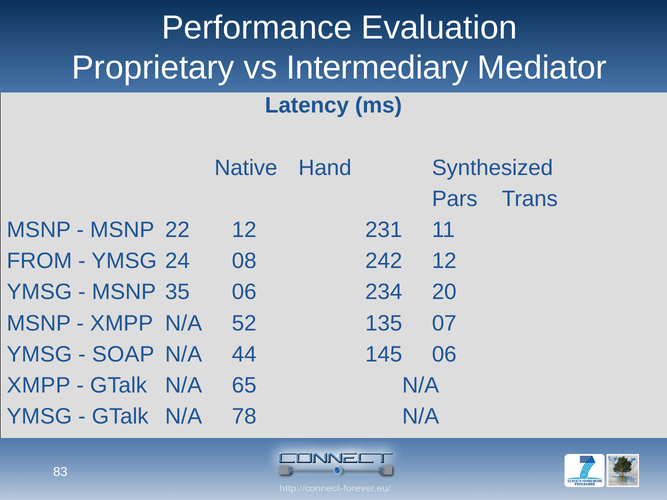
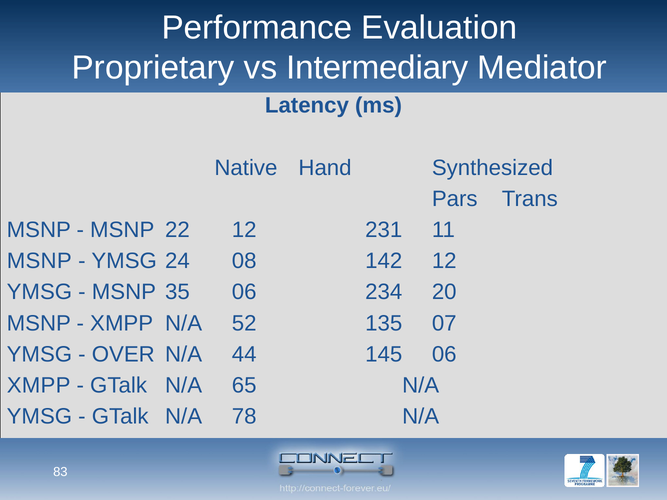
FROM: FROM -> MSNP (39, 261)
242: 242 -> 142 (384, 261)
SOAP: SOAP -> OVER (123, 354)
